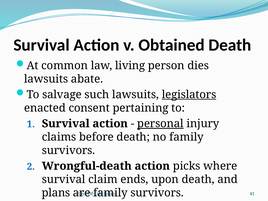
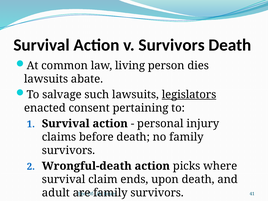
v Obtained: Obtained -> Survivors (172, 45)
personal underline: present -> none (160, 124)
plans: plans -> adult (56, 193)
